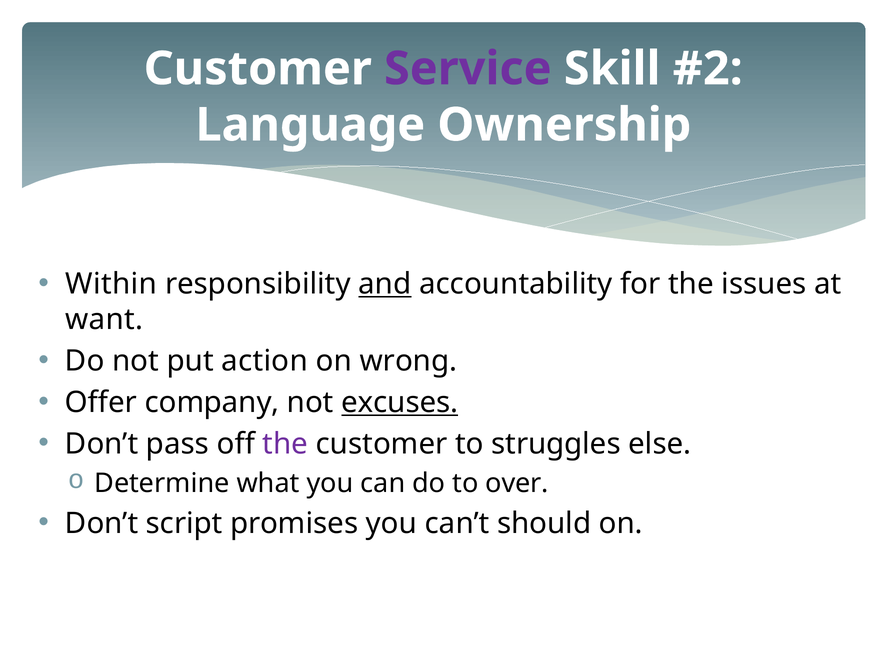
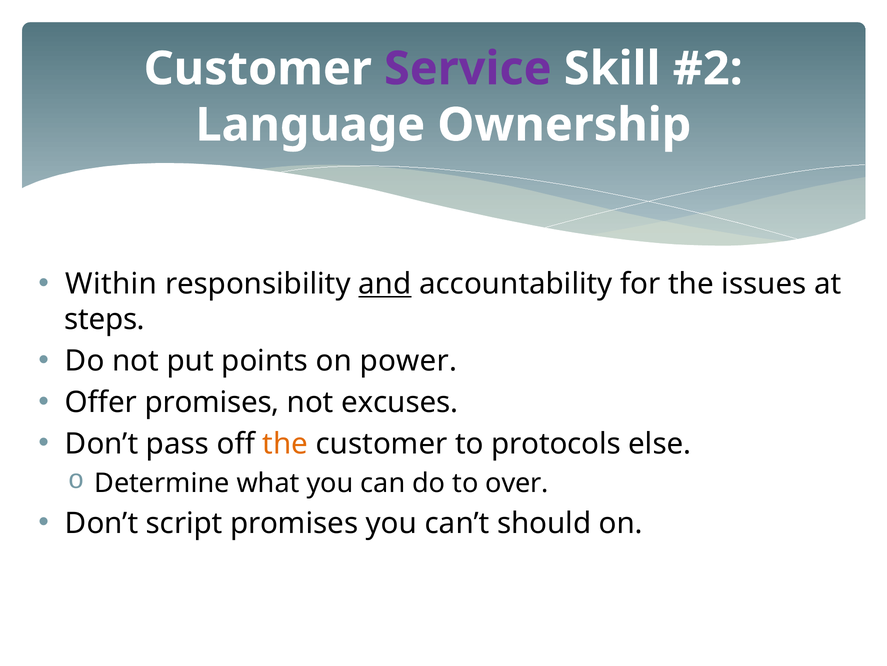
want: want -> steps (105, 319)
action: action -> points (265, 361)
wrong: wrong -> power (408, 361)
Offer company: company -> promises (212, 402)
excuses underline: present -> none (400, 402)
the colour: purple -> orange (285, 443)
struggles: struggles -> protocols (556, 443)
